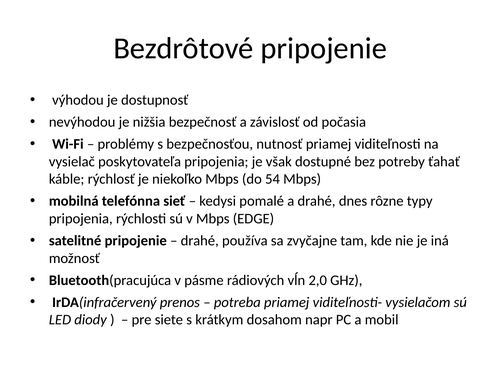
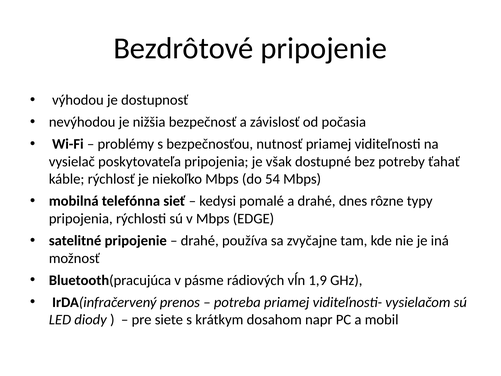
2,0: 2,0 -> 1,9 (318, 280)
